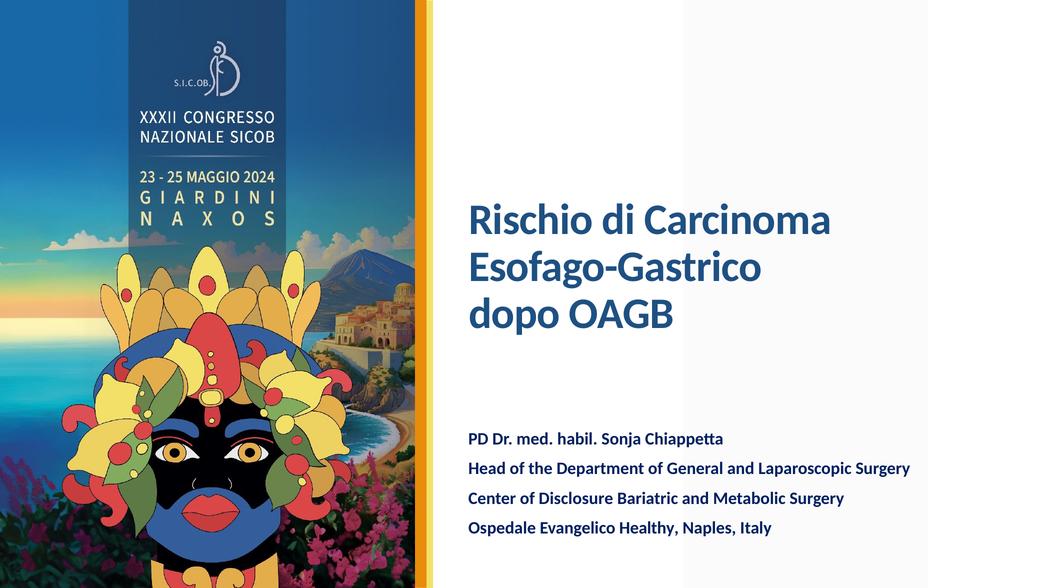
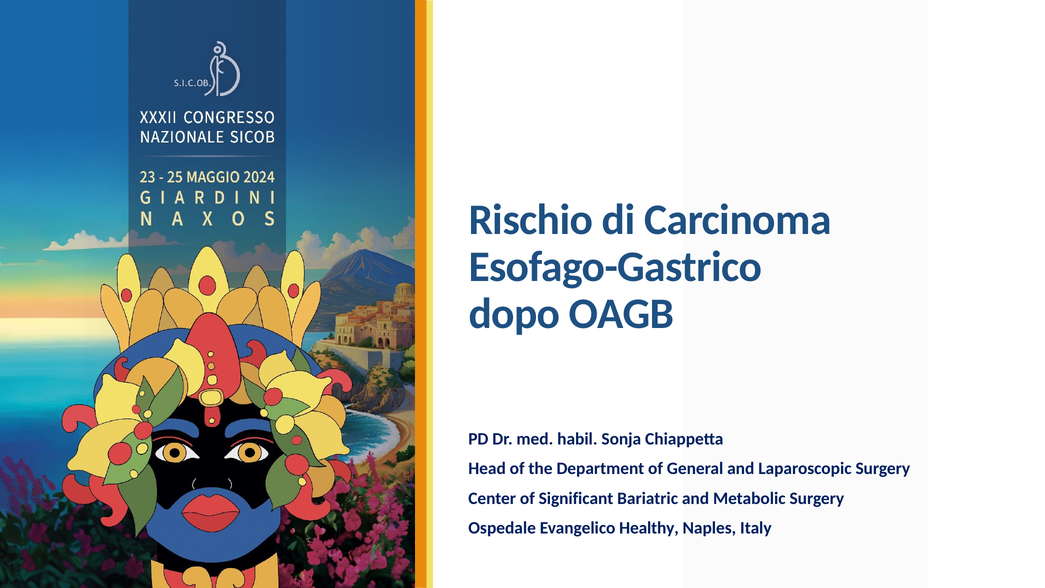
Disclosure: Disclosure -> Significant (576, 498)
